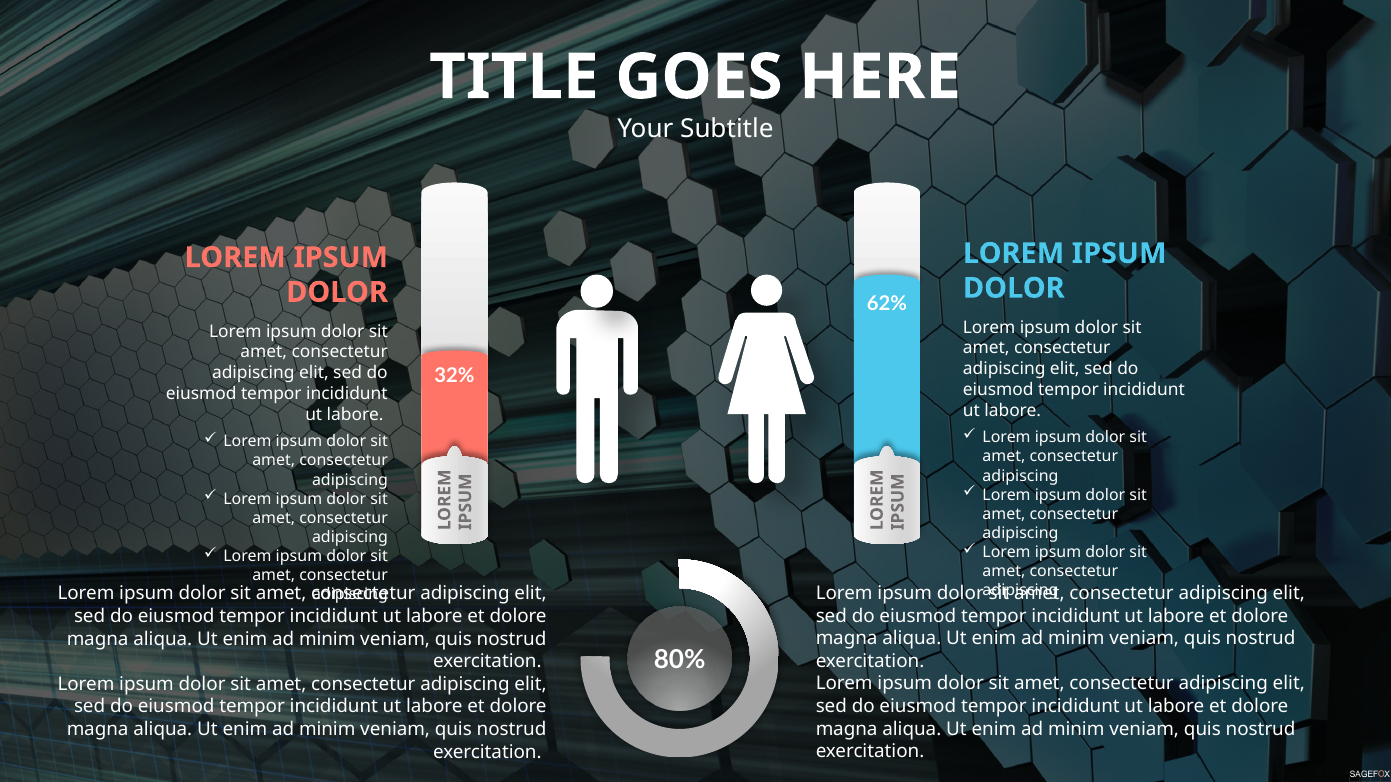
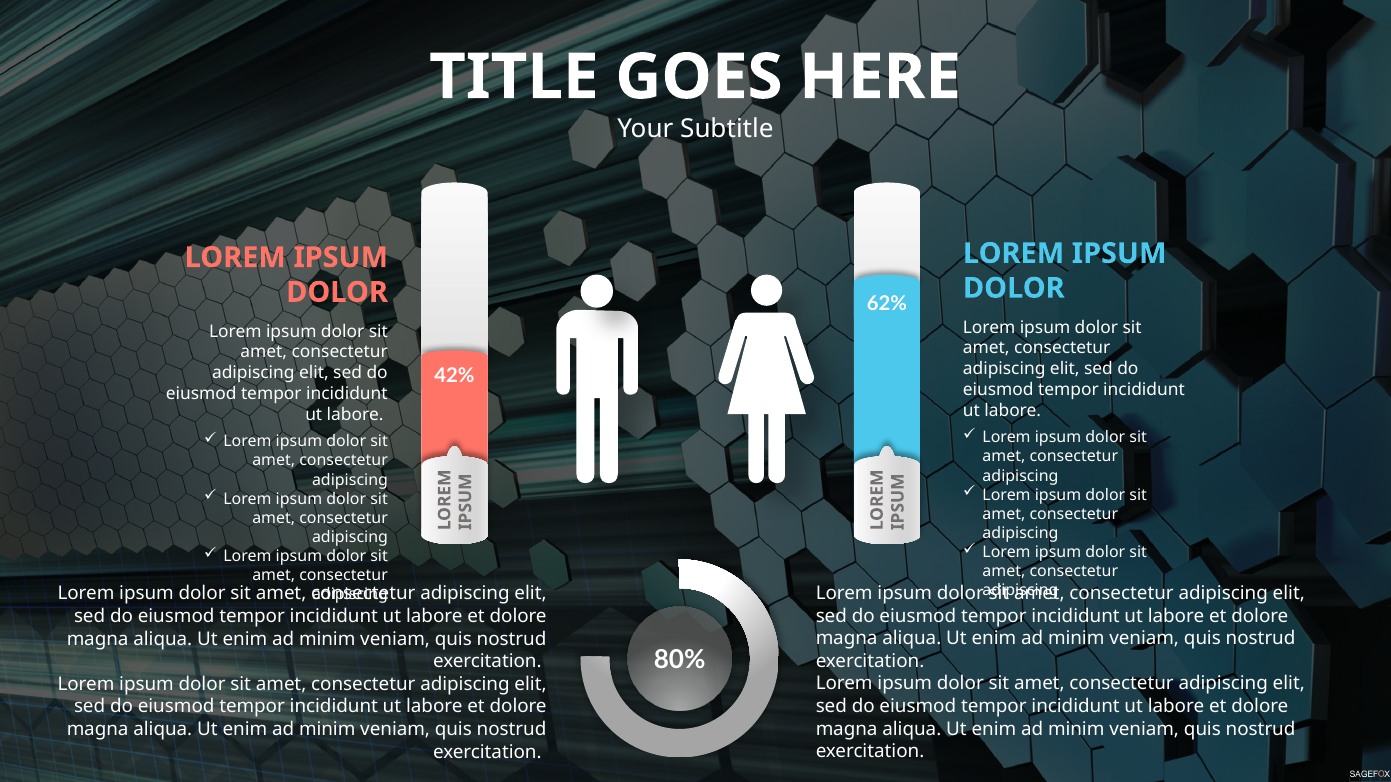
32%: 32% -> 42% (454, 376)
